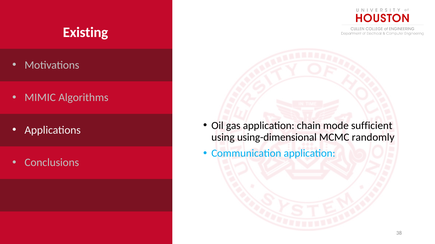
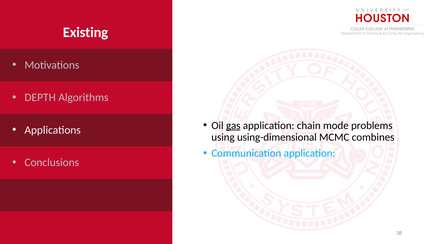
MIMIC: MIMIC -> DEPTH (40, 98)
gas underline: none -> present (233, 126)
sufficient: sufficient -> problems (372, 126)
randomly: randomly -> combines (373, 138)
